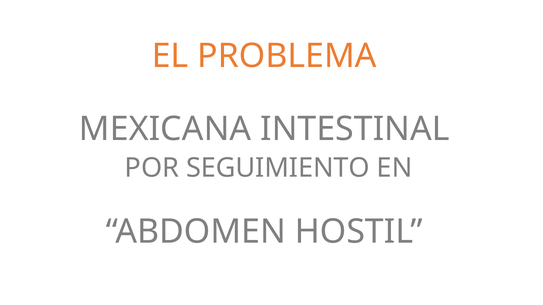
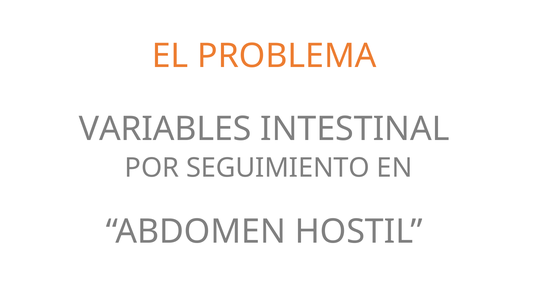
MEXICANA: MEXICANA -> VARIABLES (165, 129)
